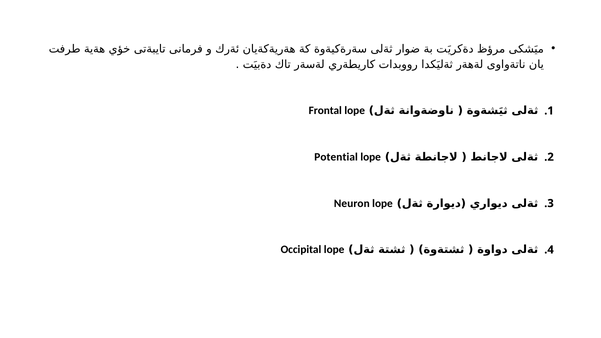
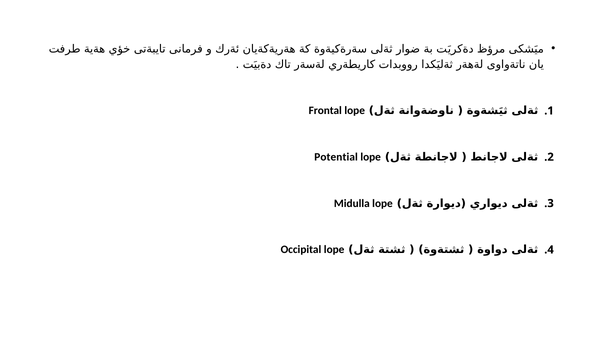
Neuron: Neuron -> Midulla (352, 203)
